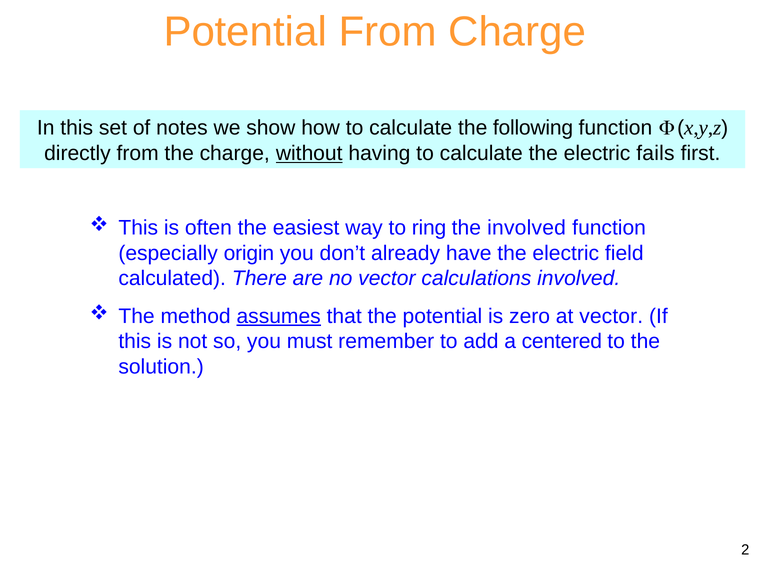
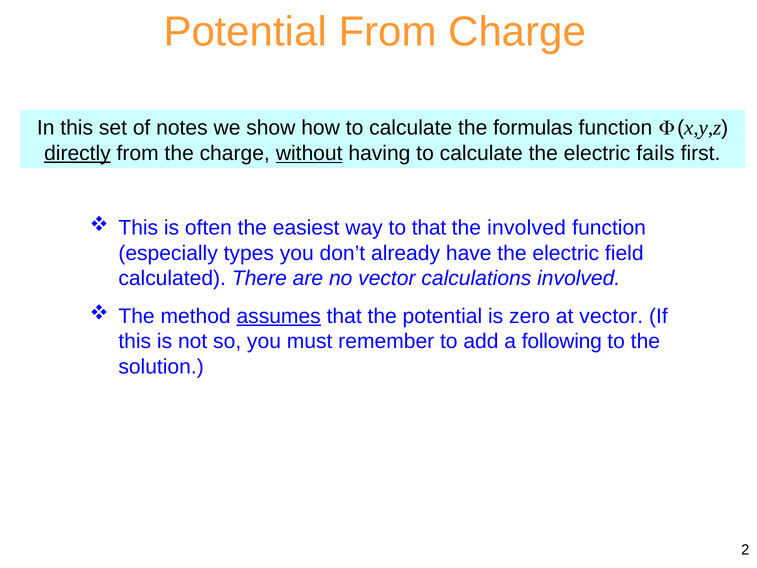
following: following -> formulas (533, 128)
directly underline: none -> present (77, 153)
to ring: ring -> that (429, 228)
origin: origin -> types (249, 253)
centered: centered -> following (562, 341)
